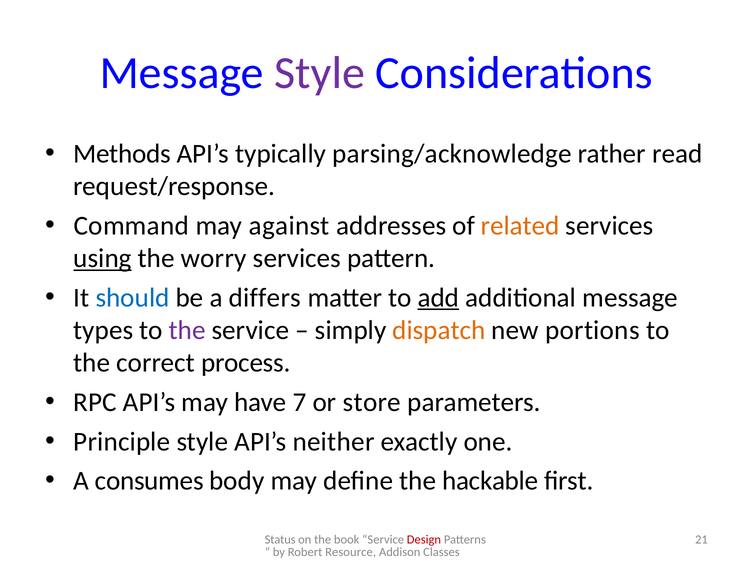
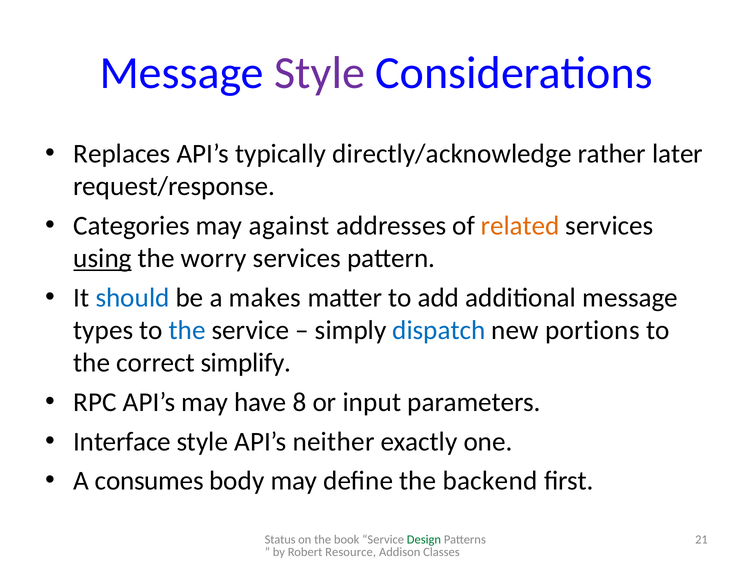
Methods: Methods -> Replaces (122, 154)
parsing/acknowledge: parsing/acknowledge -> directly/acknowledge (452, 154)
read: read -> later (677, 154)
Command: Command -> Categories (132, 226)
differs: differs -> makes (265, 298)
add underline: present -> none (438, 298)
the colour: purple -> blue (187, 330)
dispatch colour: orange -> blue (439, 330)
process: process -> simplify (246, 363)
7: 7 -> 8 (300, 402)
store: store -> input (372, 402)
Principle: Principle -> Interface (122, 441)
hackable: hackable -> backend (490, 481)
Design colour: red -> green (424, 539)
